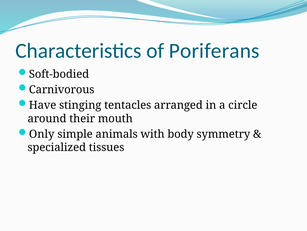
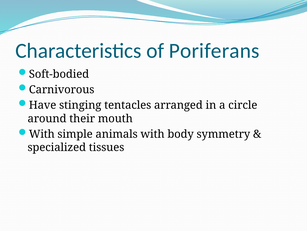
Only: Only -> With (42, 134)
